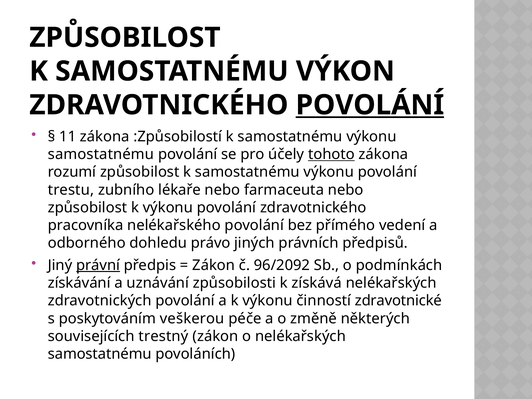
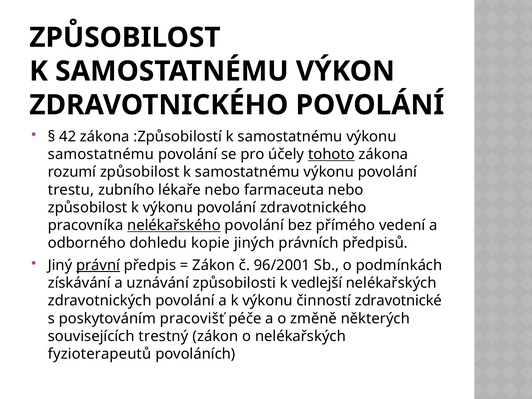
POVOLÁNÍ underline: present -> none (370, 105)
11: 11 -> 42 (68, 137)
nelékařského underline: none -> present (174, 225)
právo: právo -> kopie (211, 243)
96/2092: 96/2092 -> 96/2001 (282, 265)
získává: získává -> vedlejší (317, 283)
veškerou: veškerou -> pracovišť (192, 318)
samostatnému: samostatnému -> fyzioterapeutů (100, 354)
